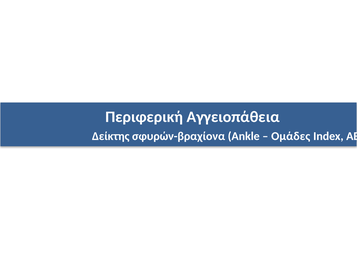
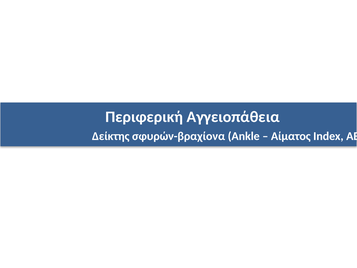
Ομάδες: Ομάδες -> Αίματος (291, 136)
